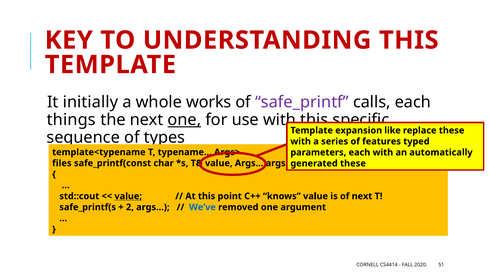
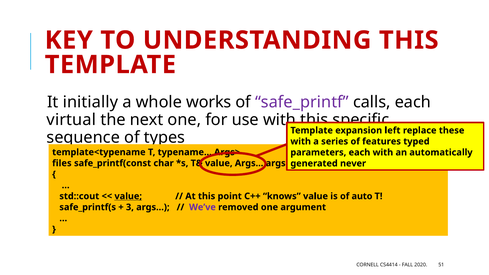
things: things -> virtual (71, 120)
one underline: present -> none (184, 120)
like: like -> left (392, 130)
generated these: these -> never (353, 163)
of next: next -> auto (362, 196)
2: 2 -> 3 (130, 207)
We’ve colour: blue -> purple (202, 207)
